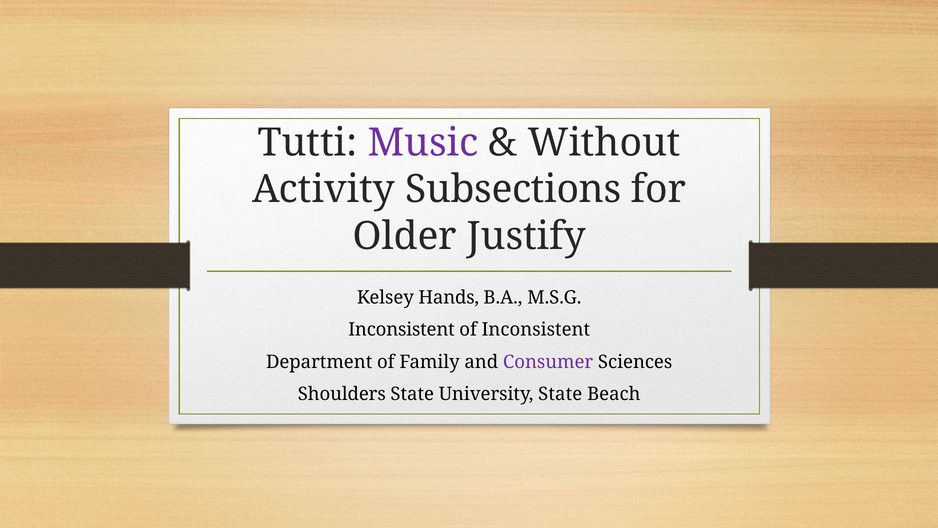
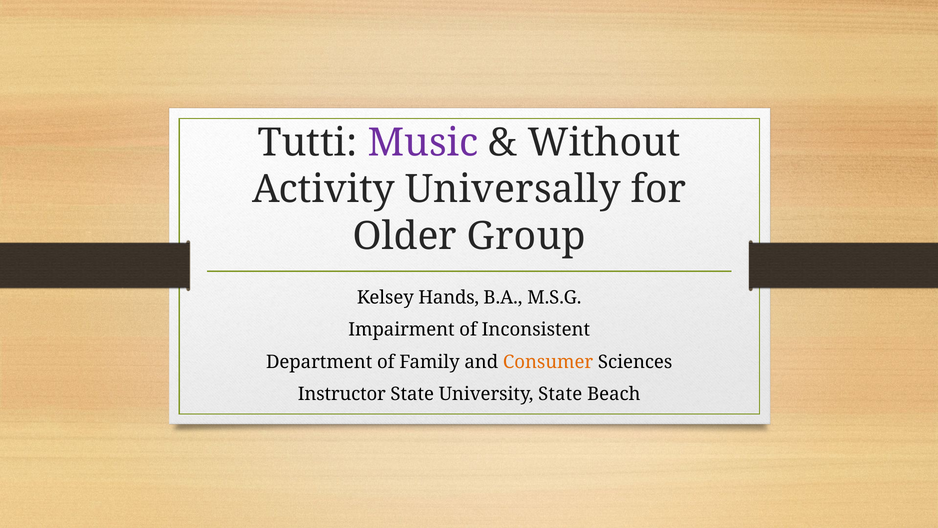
Subsections: Subsections -> Universally (513, 189)
Justify: Justify -> Group (526, 236)
Inconsistent: Inconsistent -> Impairment (401, 330)
Consumer colour: purple -> orange (548, 362)
Shoulders: Shoulders -> Instructor (342, 394)
